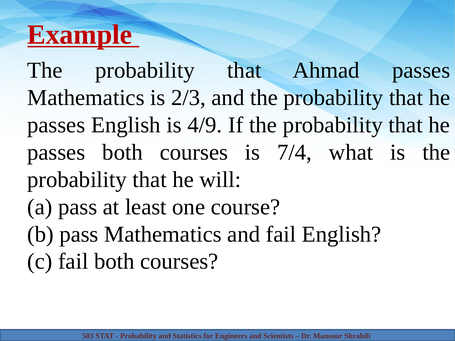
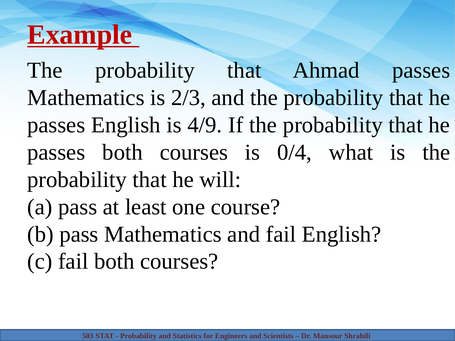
7/4: 7/4 -> 0/4 (295, 152)
